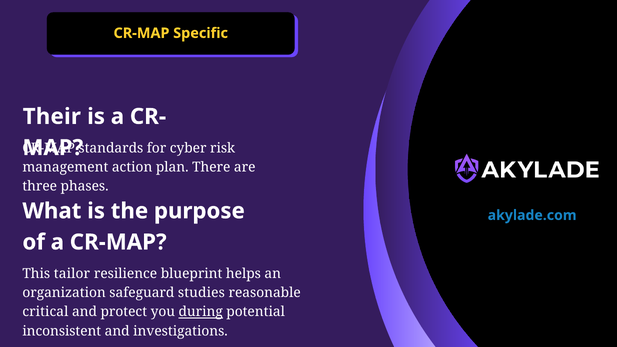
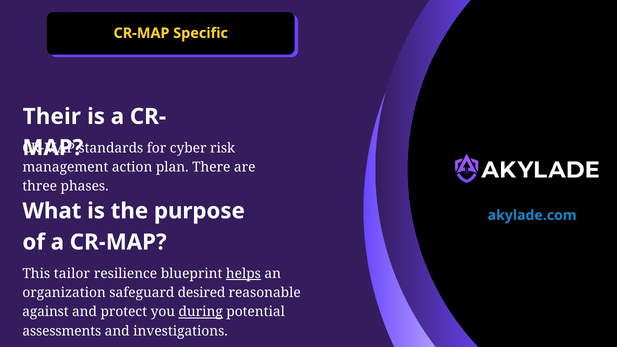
helps underline: none -> present (243, 274)
studies: studies -> desired (202, 293)
critical: critical -> against (45, 312)
inconsistent: inconsistent -> assessments (62, 331)
